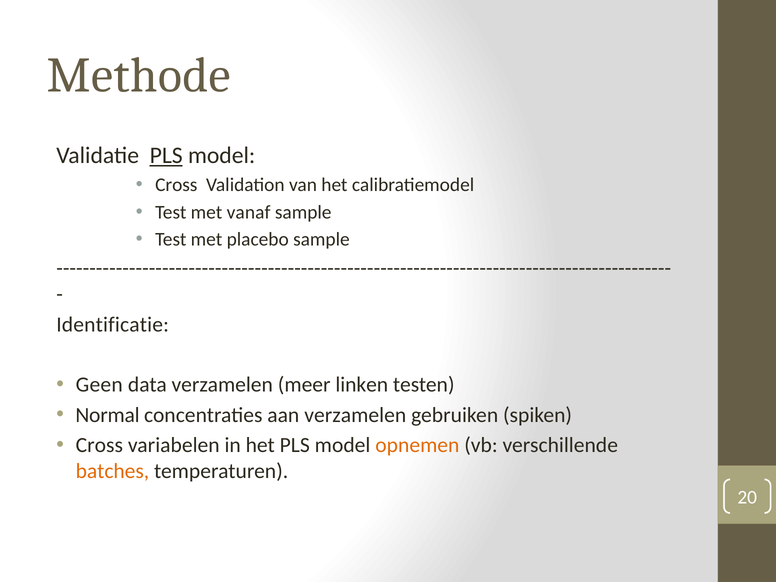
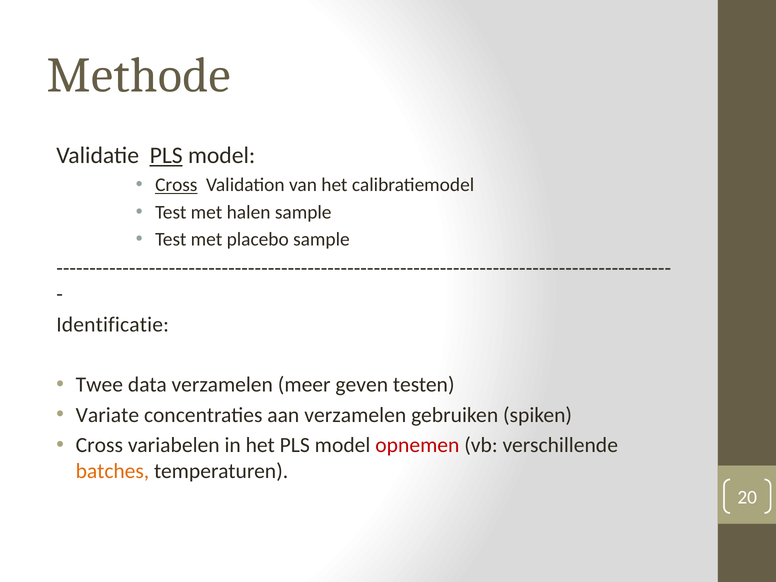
Cross underline: none -> present (176, 185)
vanaf: vanaf -> halen (249, 212)
Geen: Geen -> Twee (99, 385)
linken: linken -> geven (362, 385)
Normal: Normal -> Variate (107, 415)
opnemen colour: orange -> red (417, 445)
